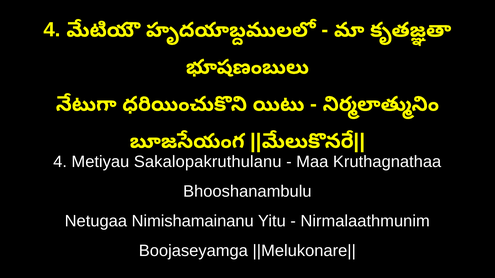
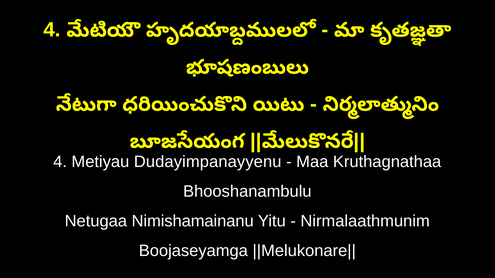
Sakalopakruthulanu: Sakalopakruthulanu -> Dudayimpanayyenu (208, 162)
